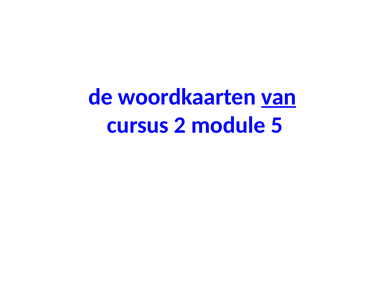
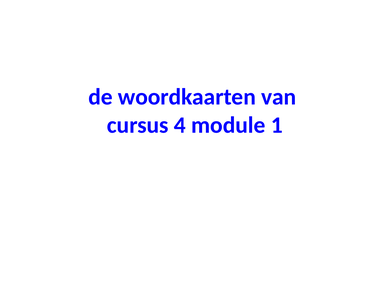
van underline: present -> none (279, 97)
2: 2 -> 4 (180, 125)
5: 5 -> 1 (277, 125)
